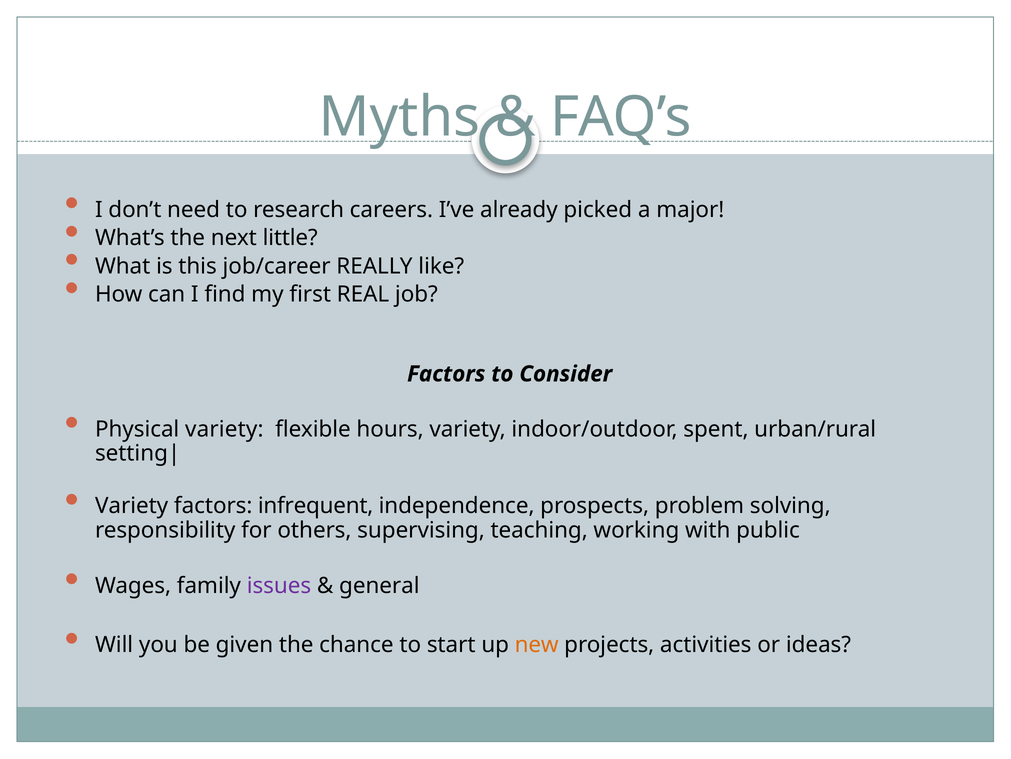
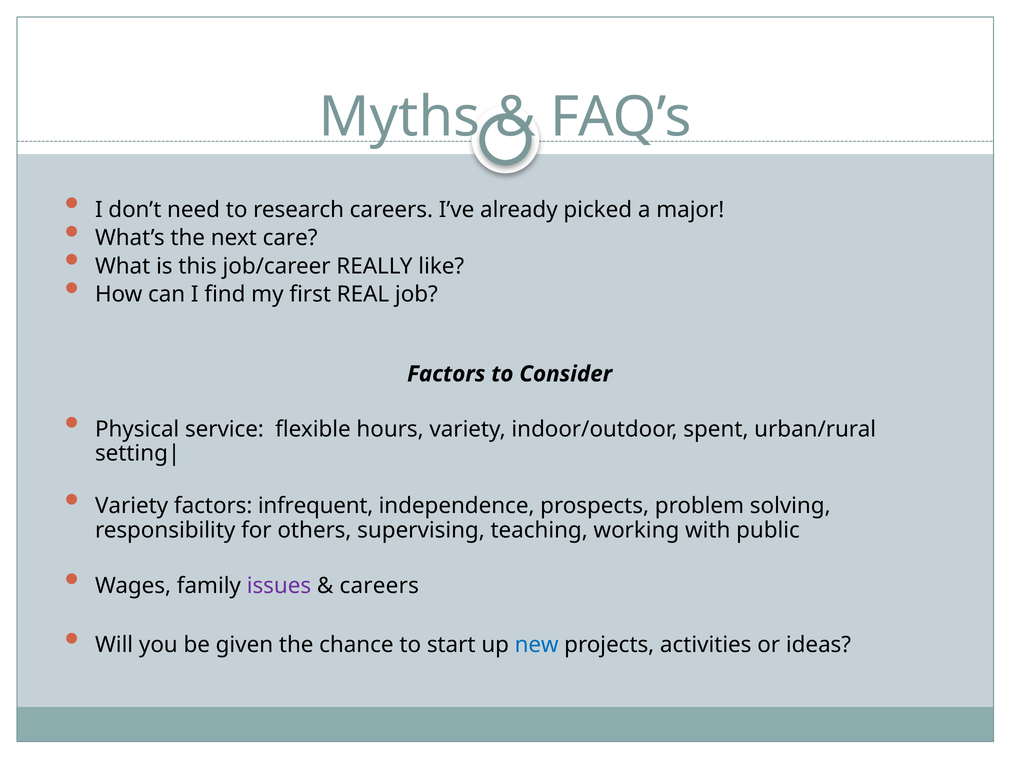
little: little -> care (290, 238)
Physical variety: variety -> service (224, 429)
general: general -> careers (379, 585)
new colour: orange -> blue (537, 644)
